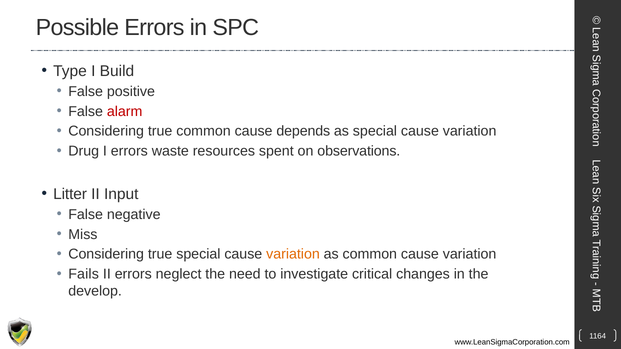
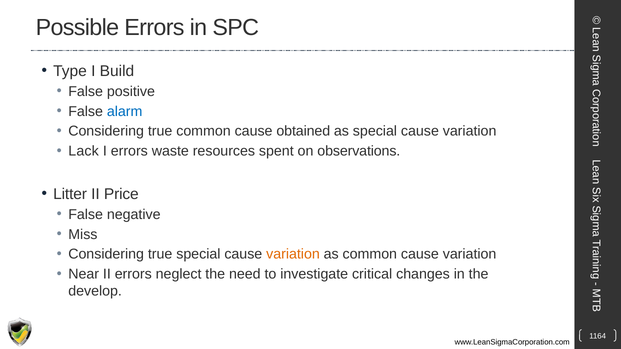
alarm colour: red -> blue (125, 111)
depends: depends -> obtained (303, 131)
Drug: Drug -> Lack (84, 151)
Input: Input -> Price (121, 194)
Fails: Fails -> Near (84, 274)
